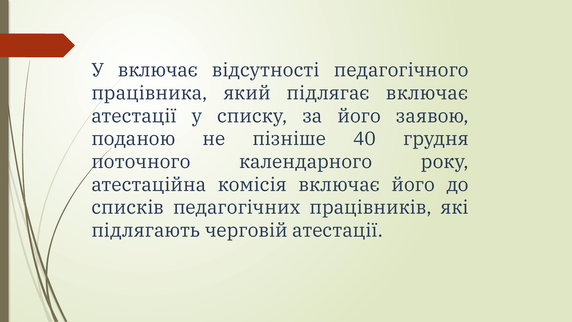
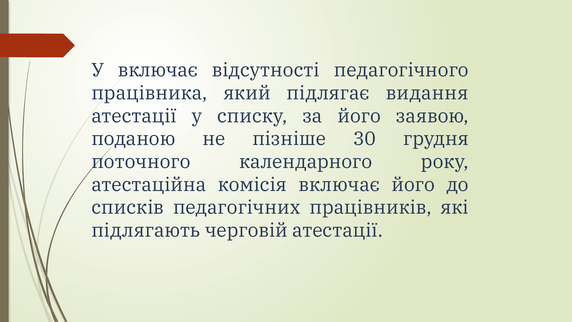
підлягає включає: включає -> видання (427, 93)
40: 40 -> 30 (365, 139)
